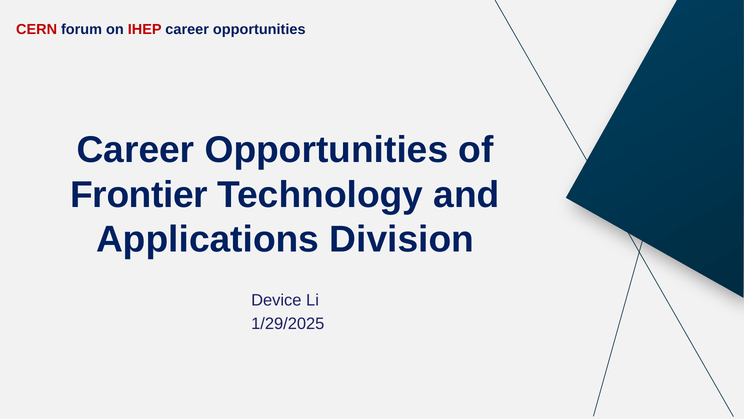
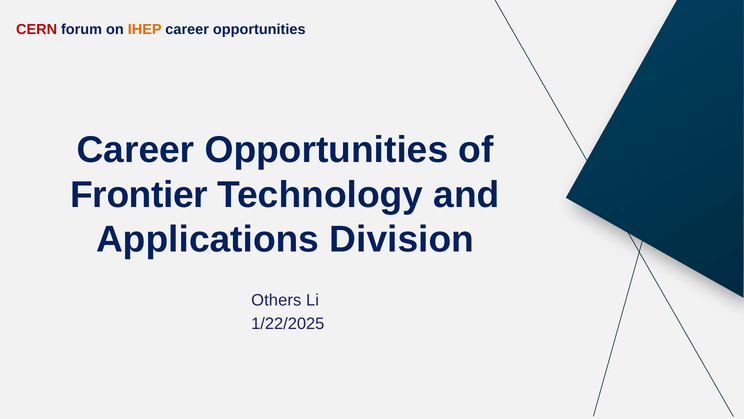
IHEP colour: red -> orange (145, 29)
Device: Device -> Others (276, 300)
1/29/2025: 1/29/2025 -> 1/22/2025 (288, 323)
